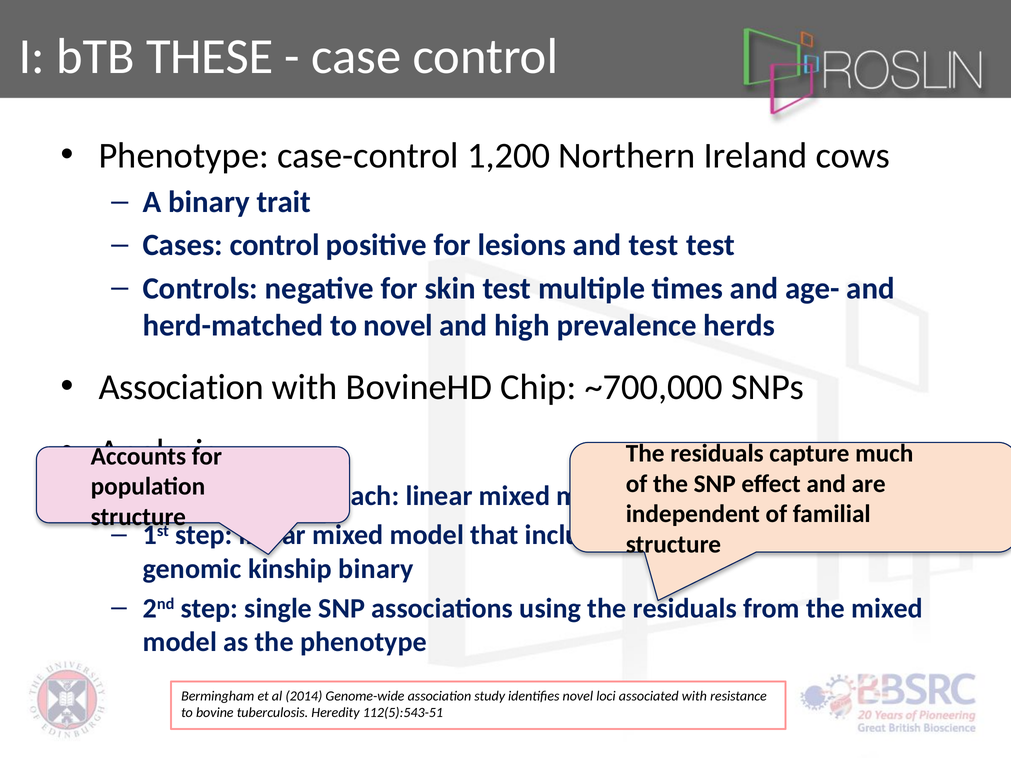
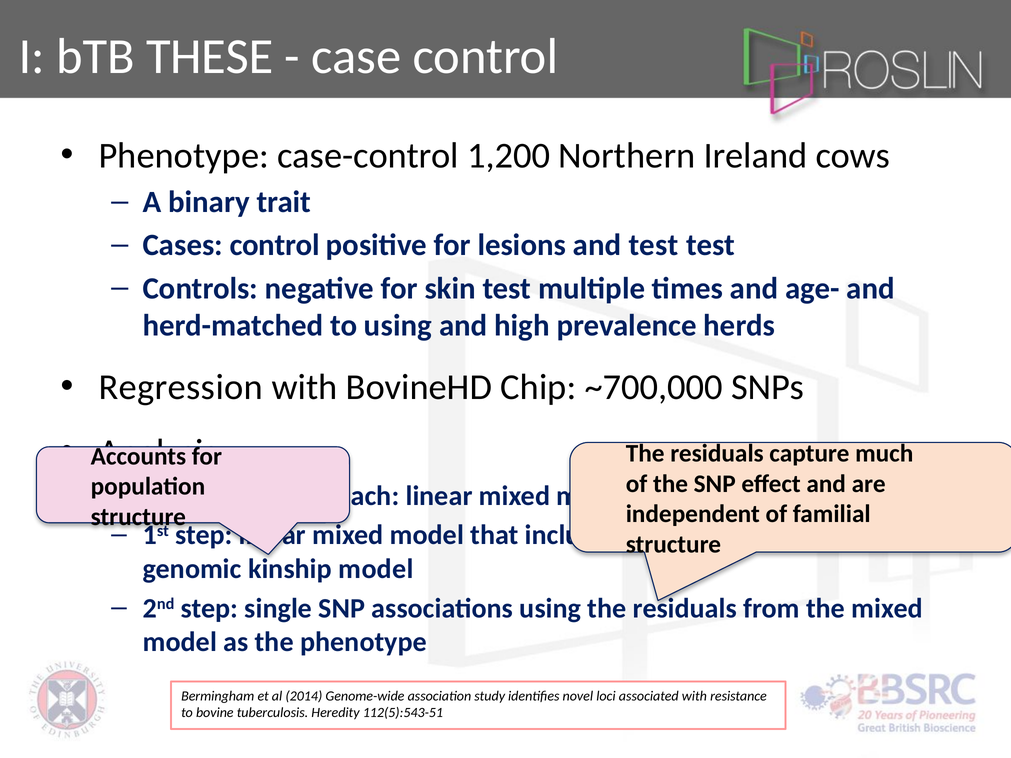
to novel: novel -> using (398, 326)
Association: Association -> Regression (181, 387)
binary: binary -> model (376, 569)
